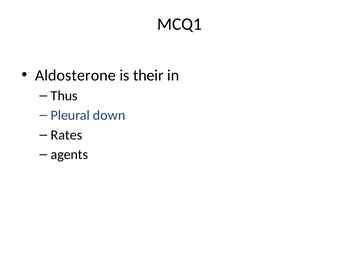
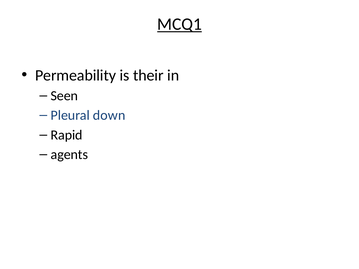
MCQ1 underline: none -> present (180, 24)
Aldosterone: Aldosterone -> Permeability (76, 75)
Thus: Thus -> Seen (64, 96)
Rates: Rates -> Rapid (67, 135)
